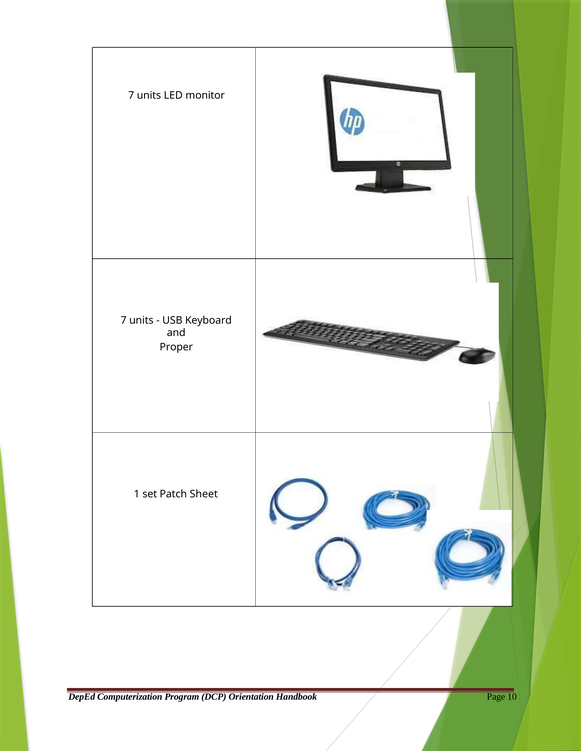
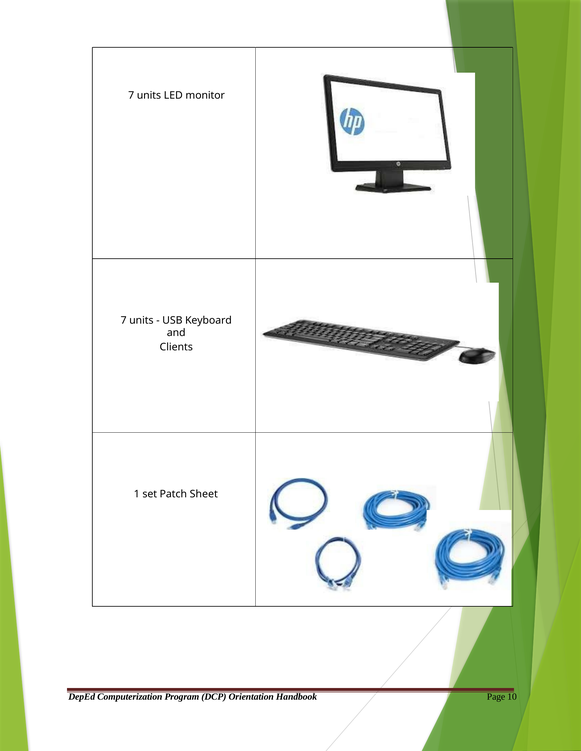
Proper: Proper -> Clients (176, 348)
